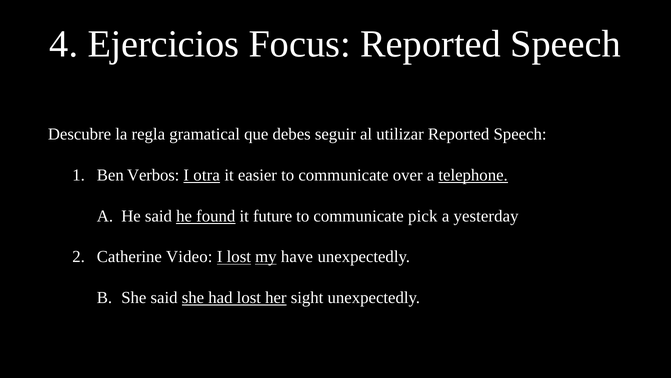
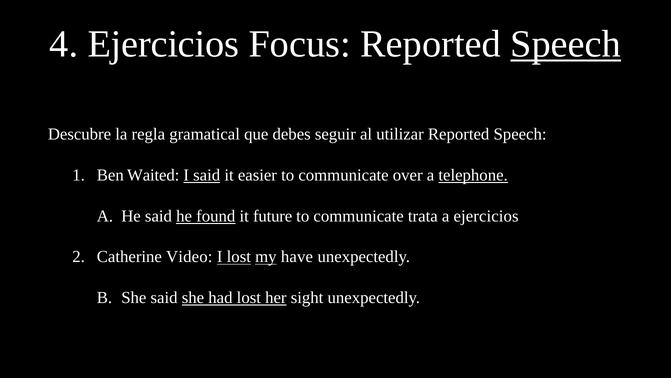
Speech underline: none -> present (566, 44)
Verbos: Verbos -> Waited (153, 175)
I otra: otra -> said (207, 175)
pick: pick -> trata (423, 216)
a yesterday: yesterday -> ejercicios (486, 216)
